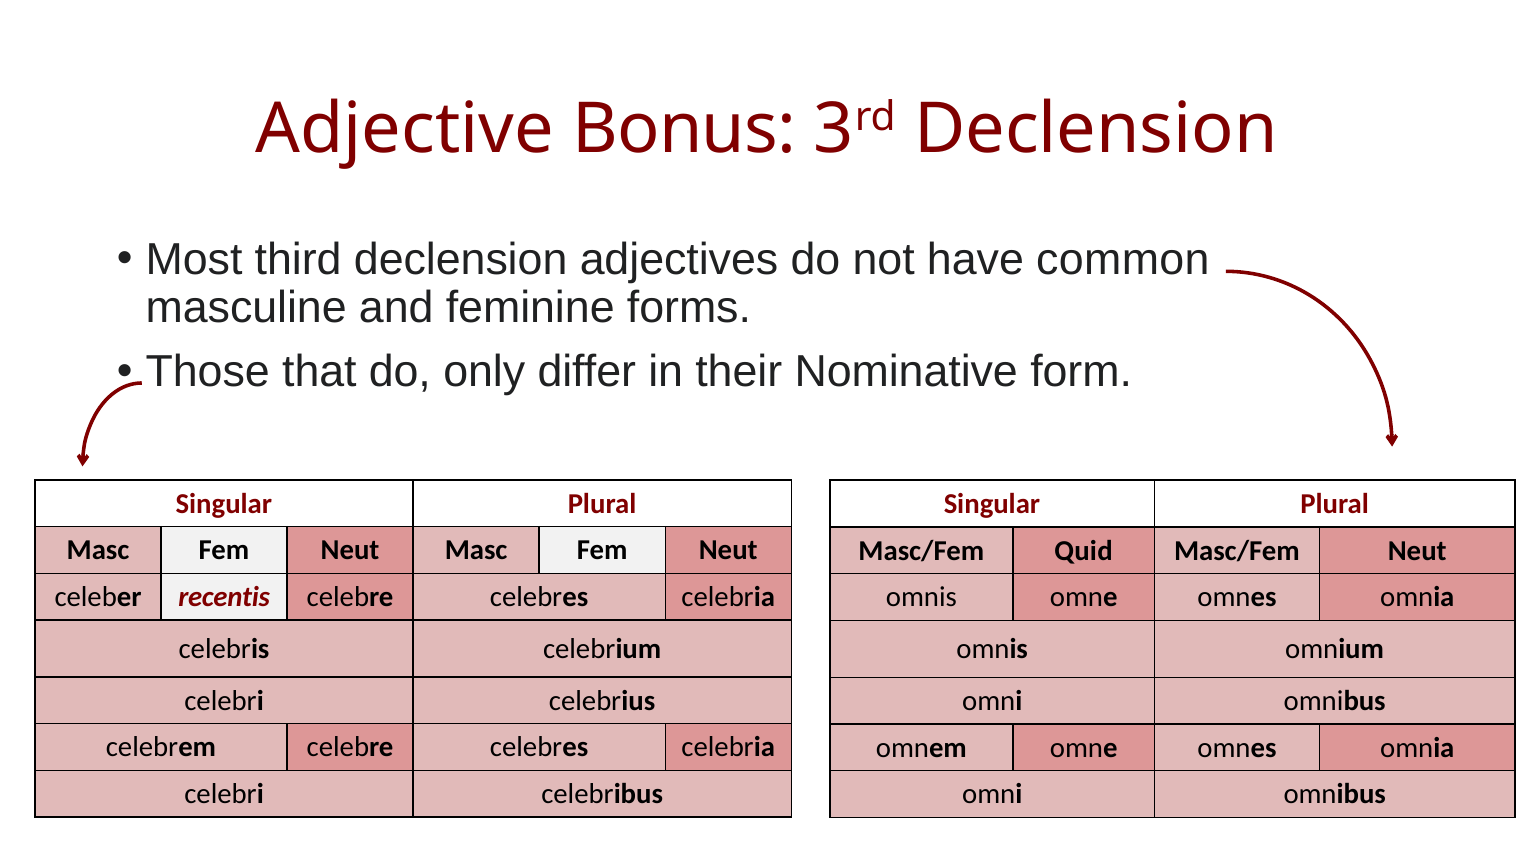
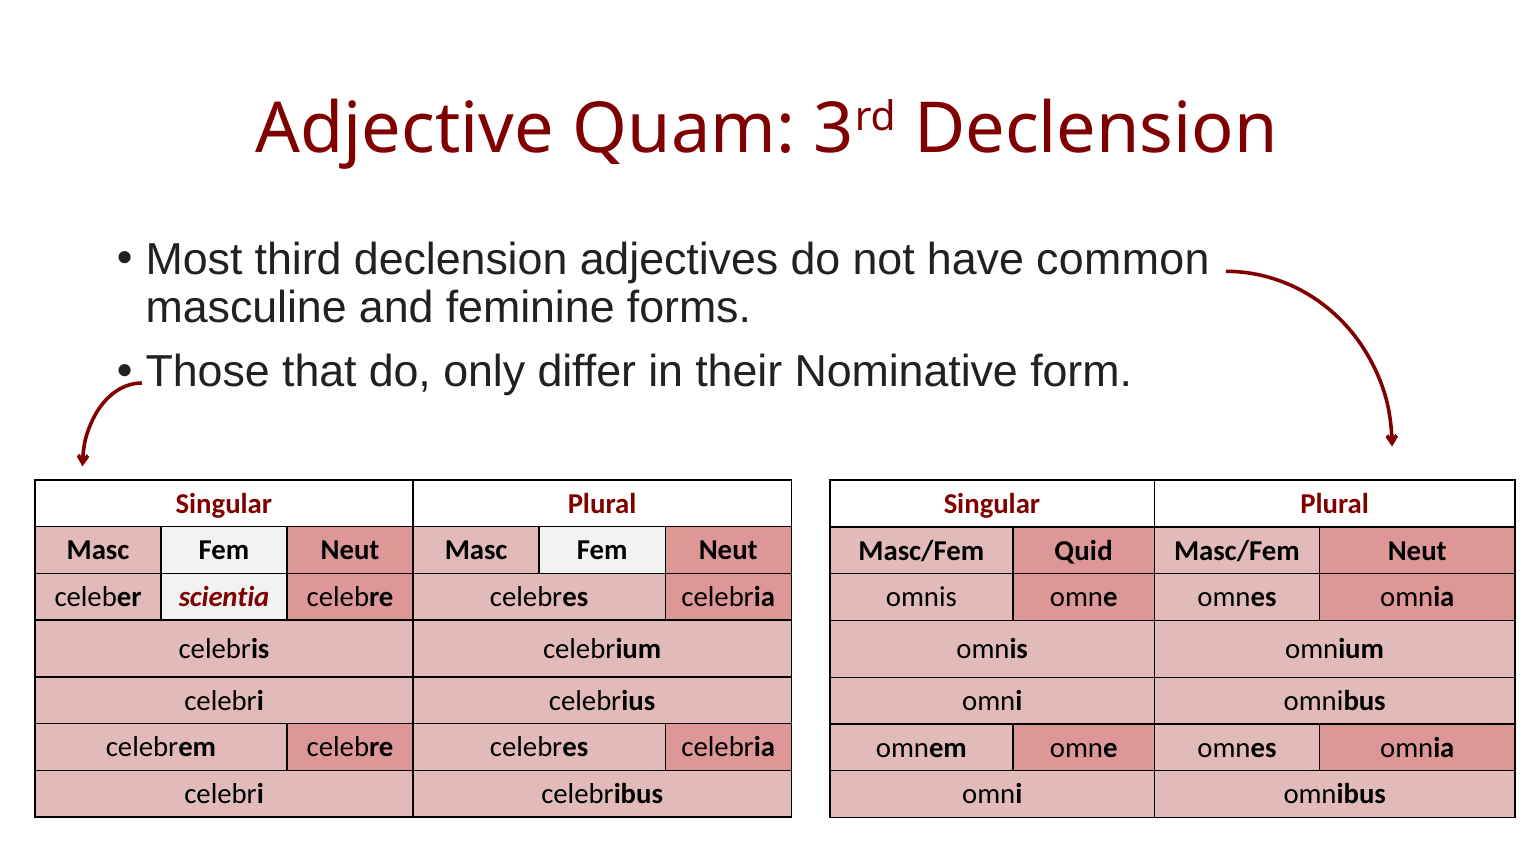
Bonus: Bonus -> Quam (684, 129)
recentis: recentis -> scientia (224, 597)
